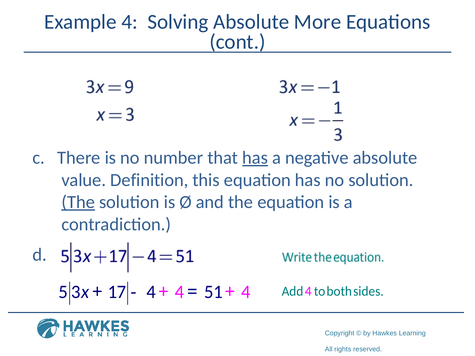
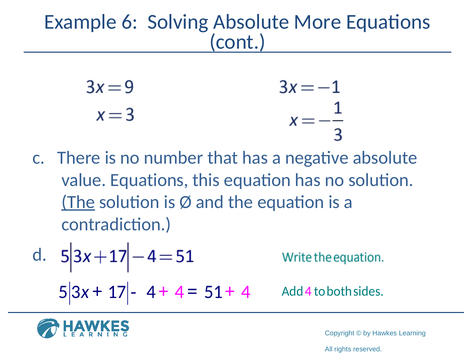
Example 4: 4 -> 6 (130, 22)
has underline: present -> none (255, 158)
value Definition: Definition -> Equations (149, 180)
